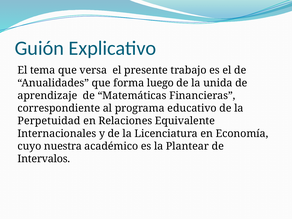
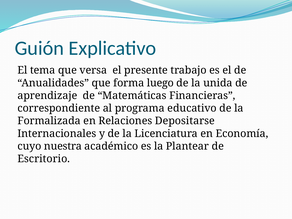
Perpetuidad: Perpetuidad -> Formalizada (49, 121)
Equivalente: Equivalente -> Depositarse (185, 121)
Intervalos: Intervalos -> Escritorio (44, 159)
